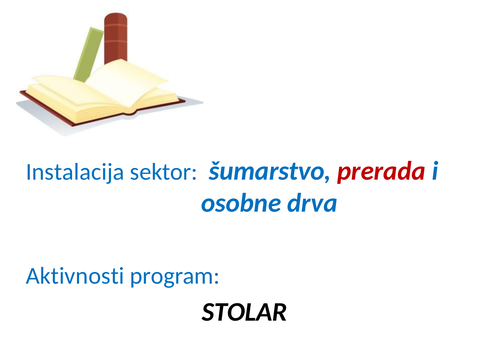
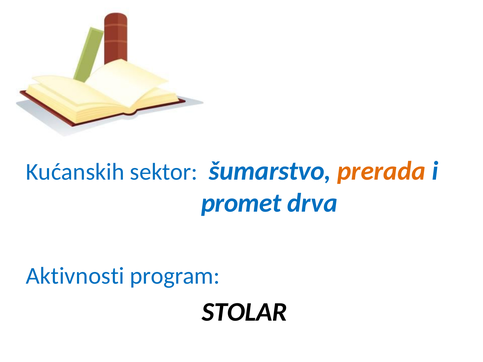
Instalacija: Instalacija -> Kućanskih (75, 172)
prerada colour: red -> orange (381, 171)
osobne: osobne -> promet (241, 203)
